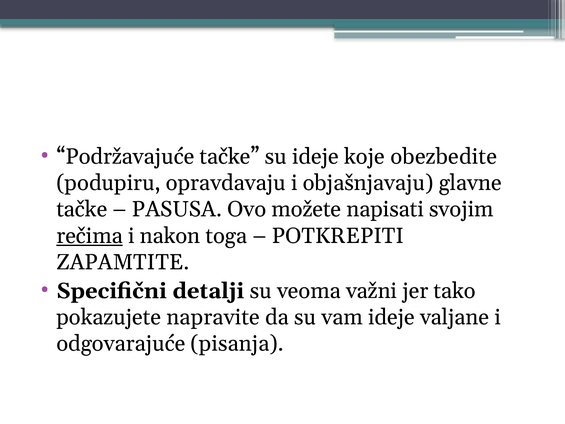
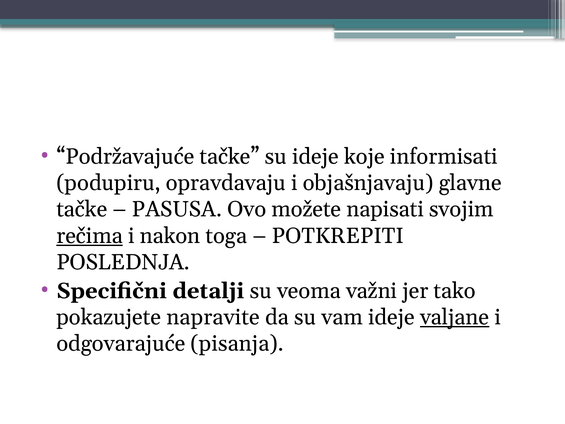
obezbedite: obezbedite -> informisati (444, 156)
ZAPAMTITE: ZAPAMTITE -> POSLEDNJA (123, 262)
valjane underline: none -> present (455, 317)
